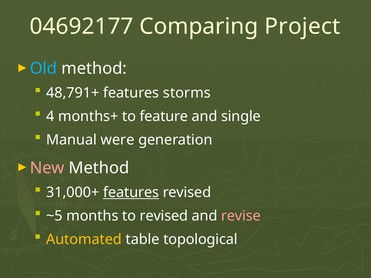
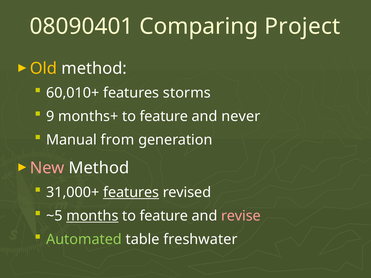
04692177: 04692177 -> 08090401 (82, 26)
Old colour: light blue -> yellow (44, 68)
48,791+: 48,791+ -> 60,010+ (73, 93)
4: 4 -> 9 (50, 117)
single: single -> never (241, 117)
were: were -> from (117, 140)
months underline: none -> present (92, 216)
revised: revised -> feature (164, 216)
Automated colour: yellow -> light green (84, 240)
topological: topological -> freshwater (200, 240)
